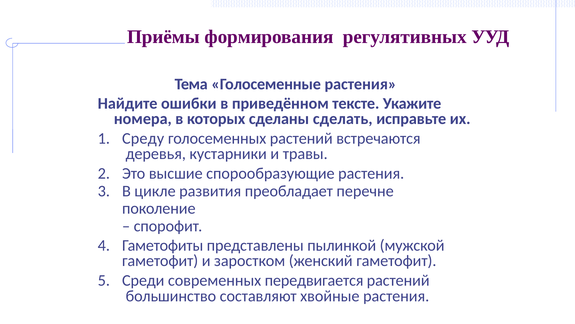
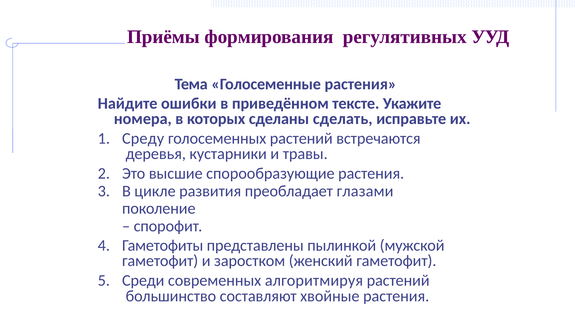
перечне: перечне -> глазами (365, 191)
передвигается: передвигается -> алгоритмируя (314, 280)
